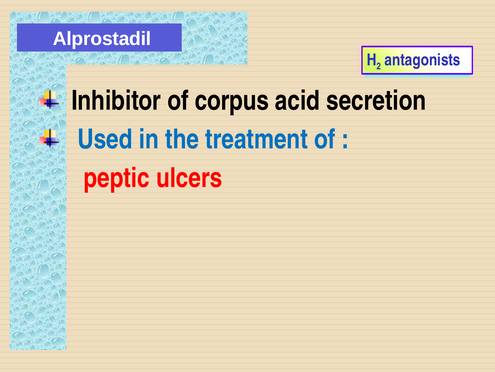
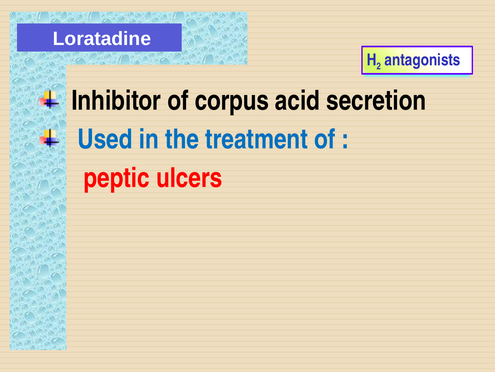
Alprostadil: Alprostadil -> Loratadine (102, 39)
